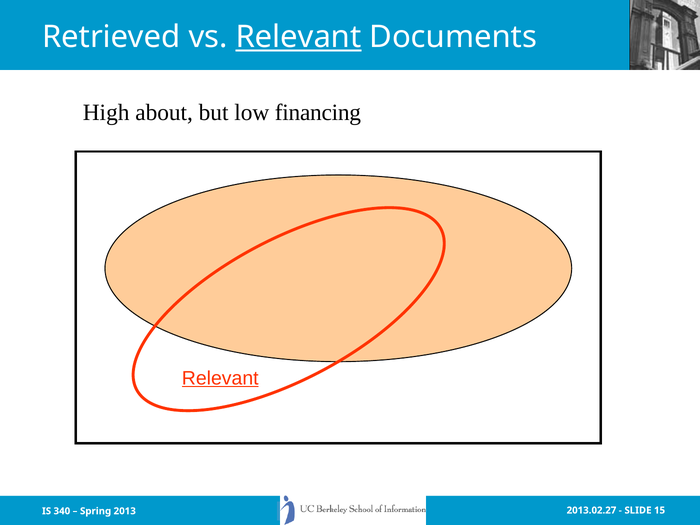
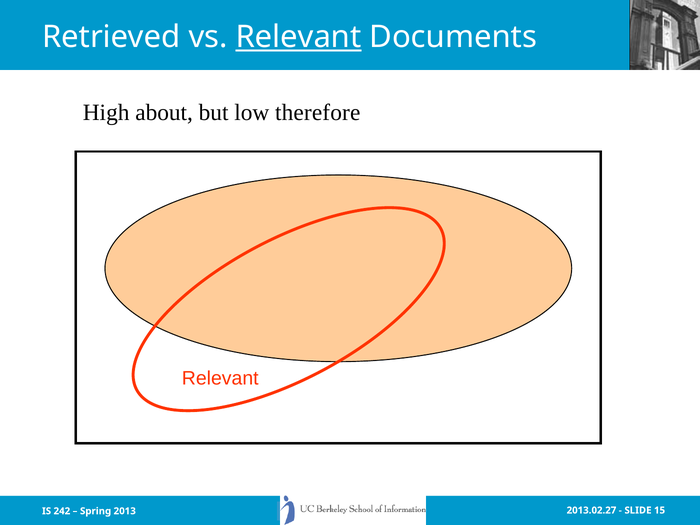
financing: financing -> therefore (318, 112)
Relevant underline: present -> none (220, 378)
340: 340 -> 242 (62, 511)
